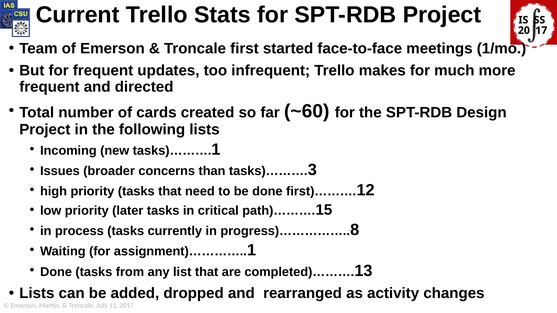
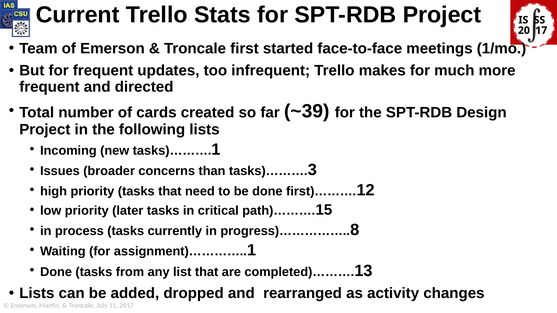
~60: ~60 -> ~39 (307, 111)
